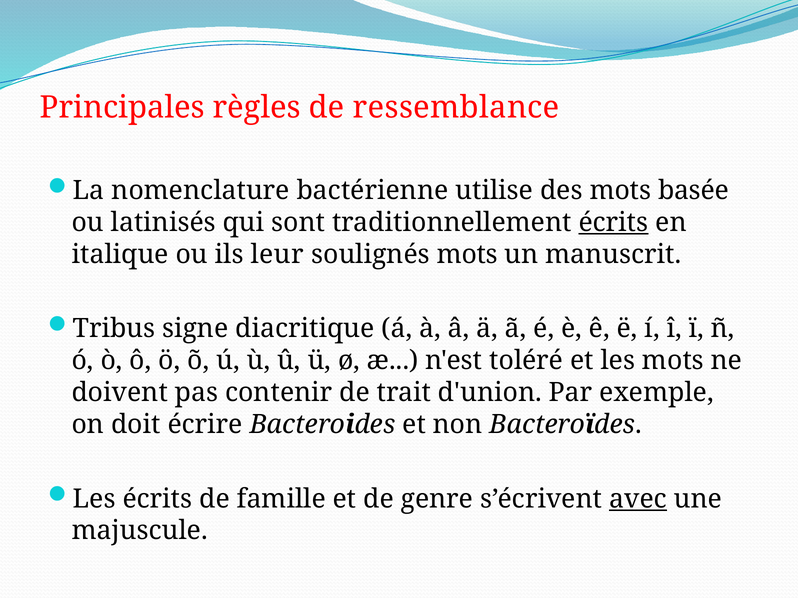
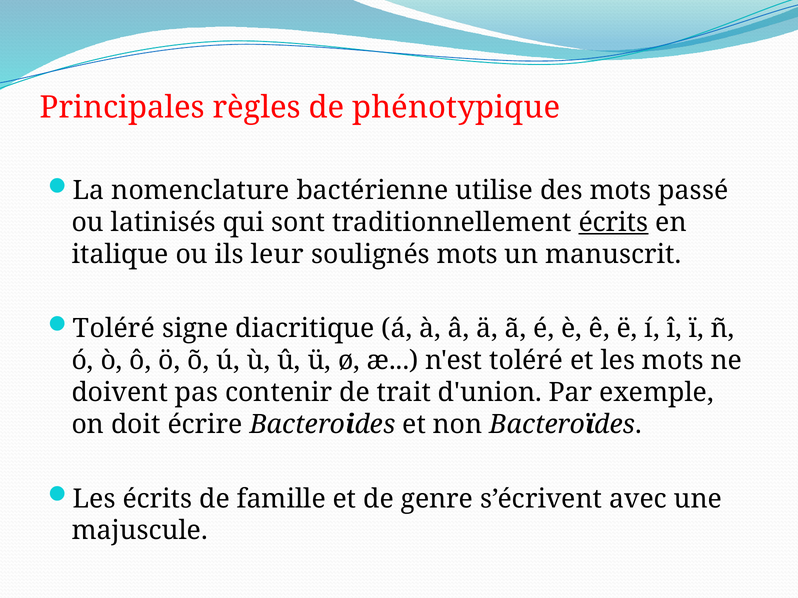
ressemblance: ressemblance -> phénotypique (456, 107)
basée: basée -> passé (693, 191)
Tribus: Tribus -> Toléré (114, 329)
avec underline: present -> none (638, 499)
